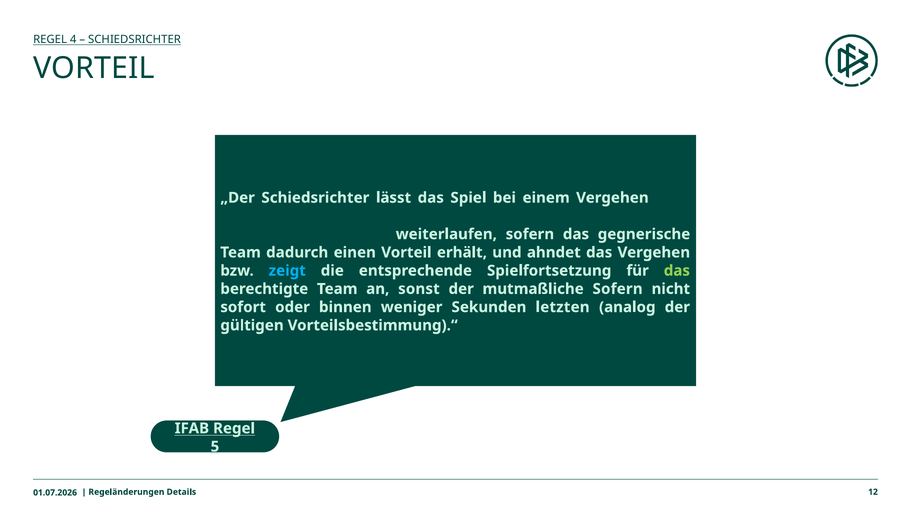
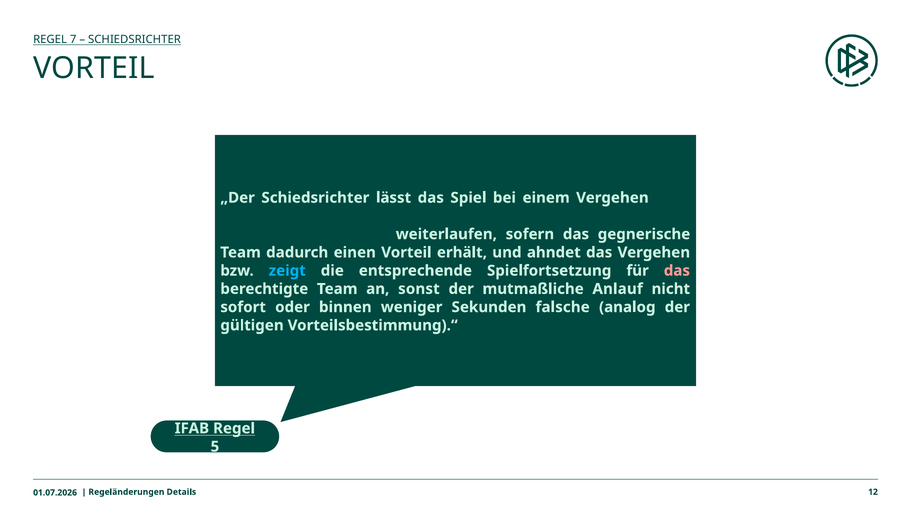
4: 4 -> 7 (73, 39)
das colour: light green -> pink (677, 270)
mutmaßliche Sofern: Sofern -> Anlauf (618, 289)
letzten: letzten -> falsche (563, 307)
